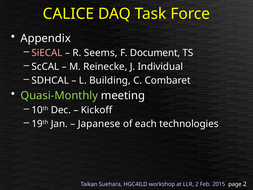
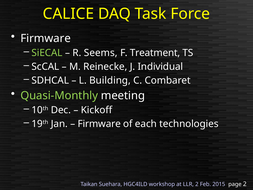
Appendix: Appendix -> Firmware (46, 38)
SiECAL colour: pink -> light green (47, 53)
Document: Document -> Treatment (155, 53)
Japanese: Japanese -> Firmware (99, 124)
